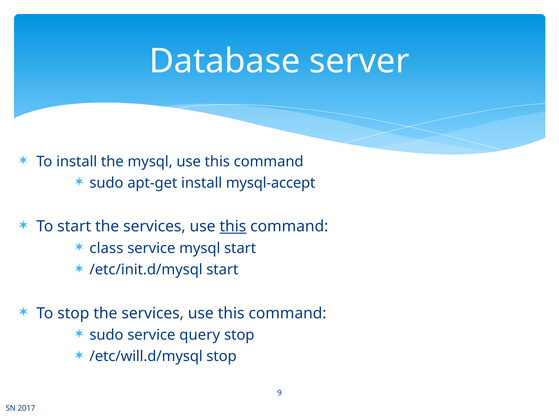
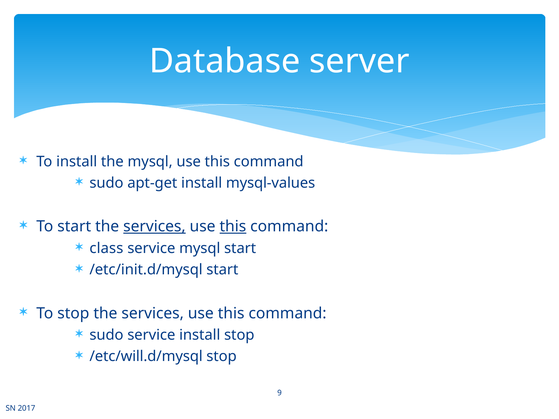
mysql-accept: mysql-accept -> mysql-values (271, 183)
services underline: none -> present (154, 227)
service query: query -> install (200, 335)
